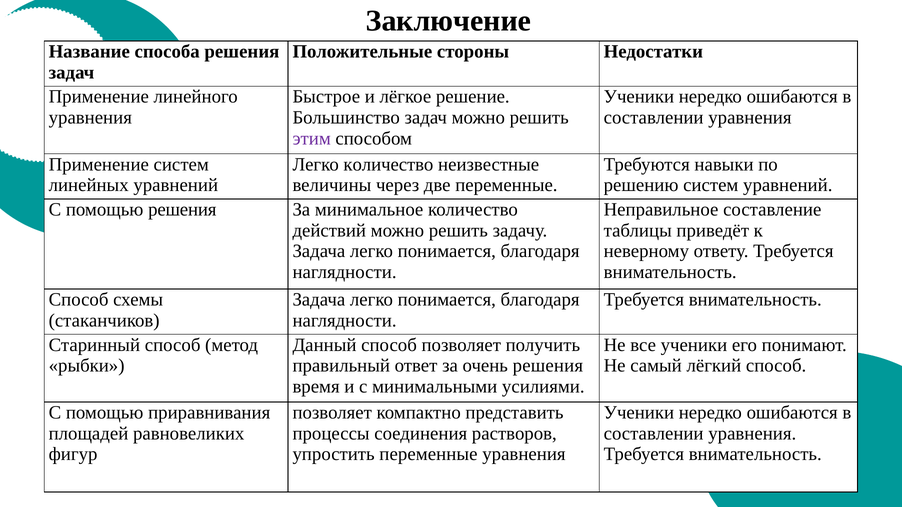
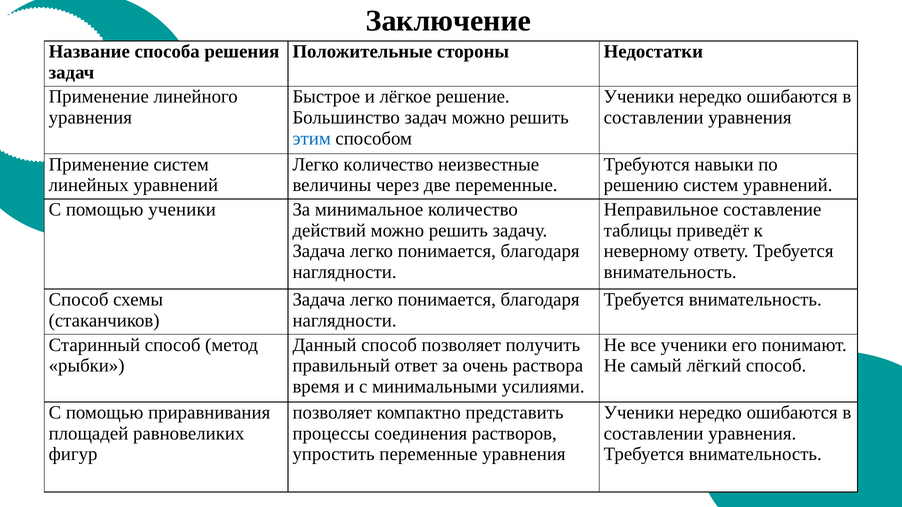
этим colour: purple -> blue (312, 139)
помощью решения: решения -> ученики (182, 210)
очень решения: решения -> раствора (548, 366)
